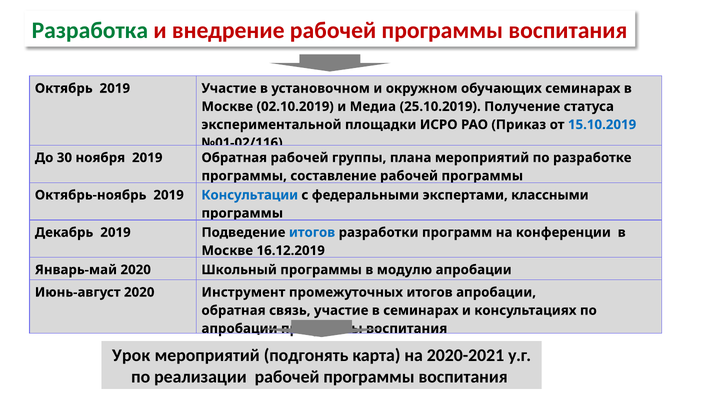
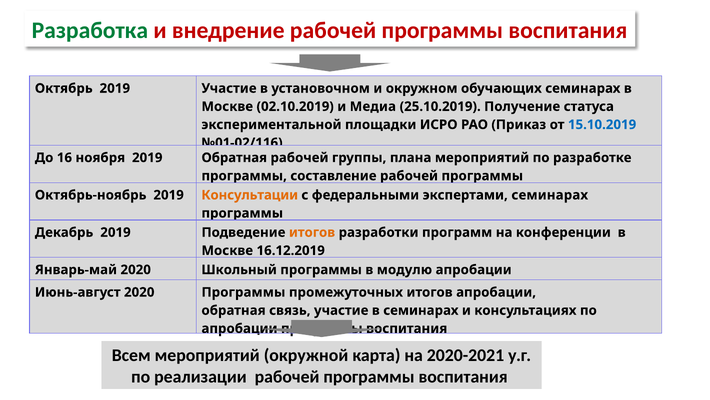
30: 30 -> 16 (64, 157)
Консультации colour: blue -> orange (250, 195)
экспертами классными: классными -> семинарах (550, 195)
итогов colour: blue -> orange (312, 232)
2020 Инструмент: Инструмент -> Программы (243, 292)
Урок: Урок -> Всем (131, 355)
подгонять: подгонять -> окружной (306, 355)
